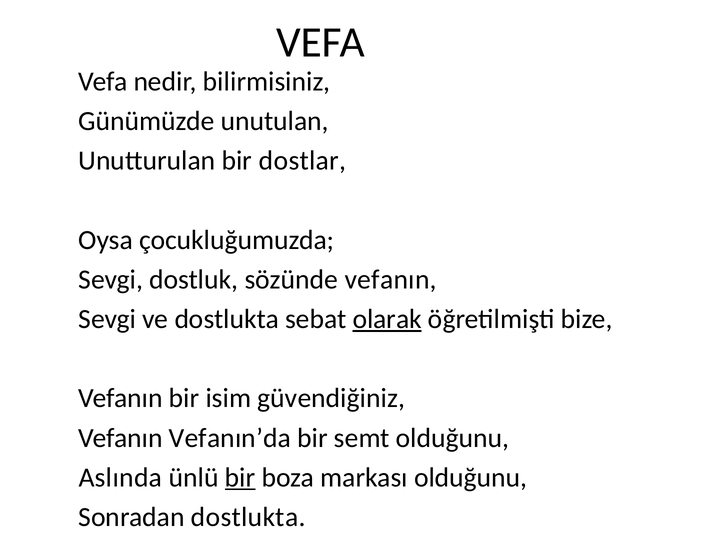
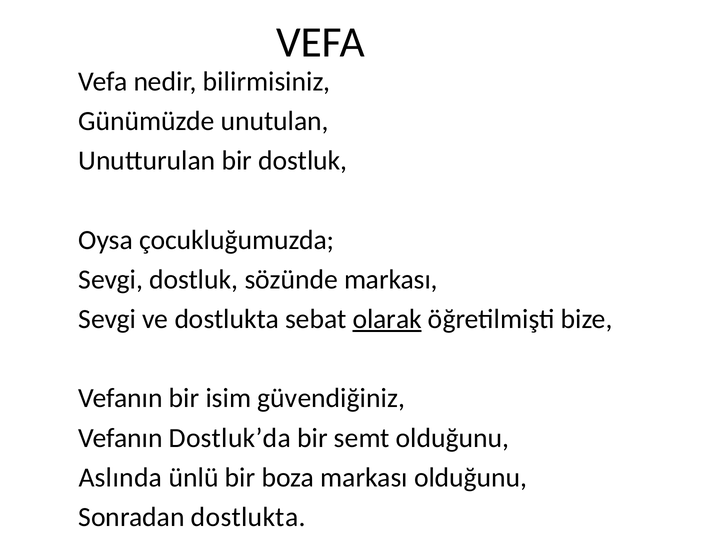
bir dostlar: dostlar -> dostluk (303, 161)
sözünde vefanın: vefanın -> markası (391, 280)
Vefanın’da: Vefanın’da -> Dostluk’da (230, 438)
bir underline: present -> none (240, 477)
